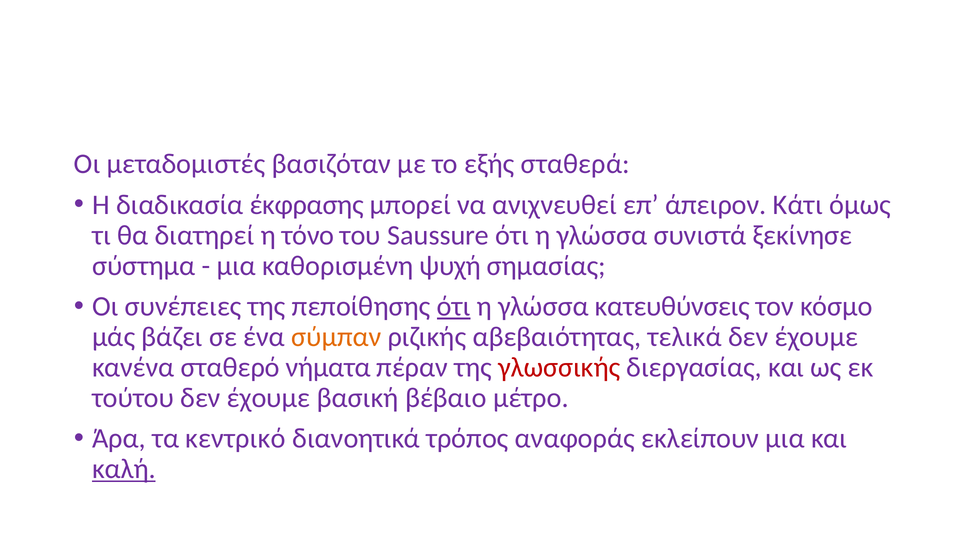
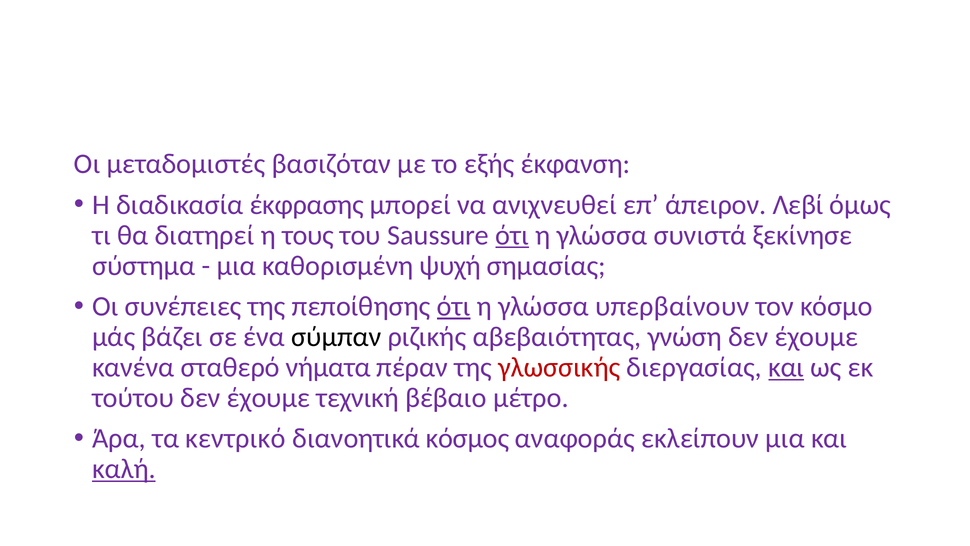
σταθερά: σταθερά -> έκφανση (575, 164)
Κάτι: Κάτι -> Λεβί (798, 205)
τόνο: τόνο -> τους (308, 235)
ότι underline: none -> present (512, 235)
κατευθύνσεις: κατευθύνσεις -> υπερβαίνουν (672, 306)
σύμπαν colour: orange -> black (336, 337)
τελικά: τελικά -> γνώση (685, 337)
και underline: none -> present (786, 367)
βασική: βασική -> τεχνική (358, 398)
τρόπος: τρόπος -> κόσμος (467, 438)
